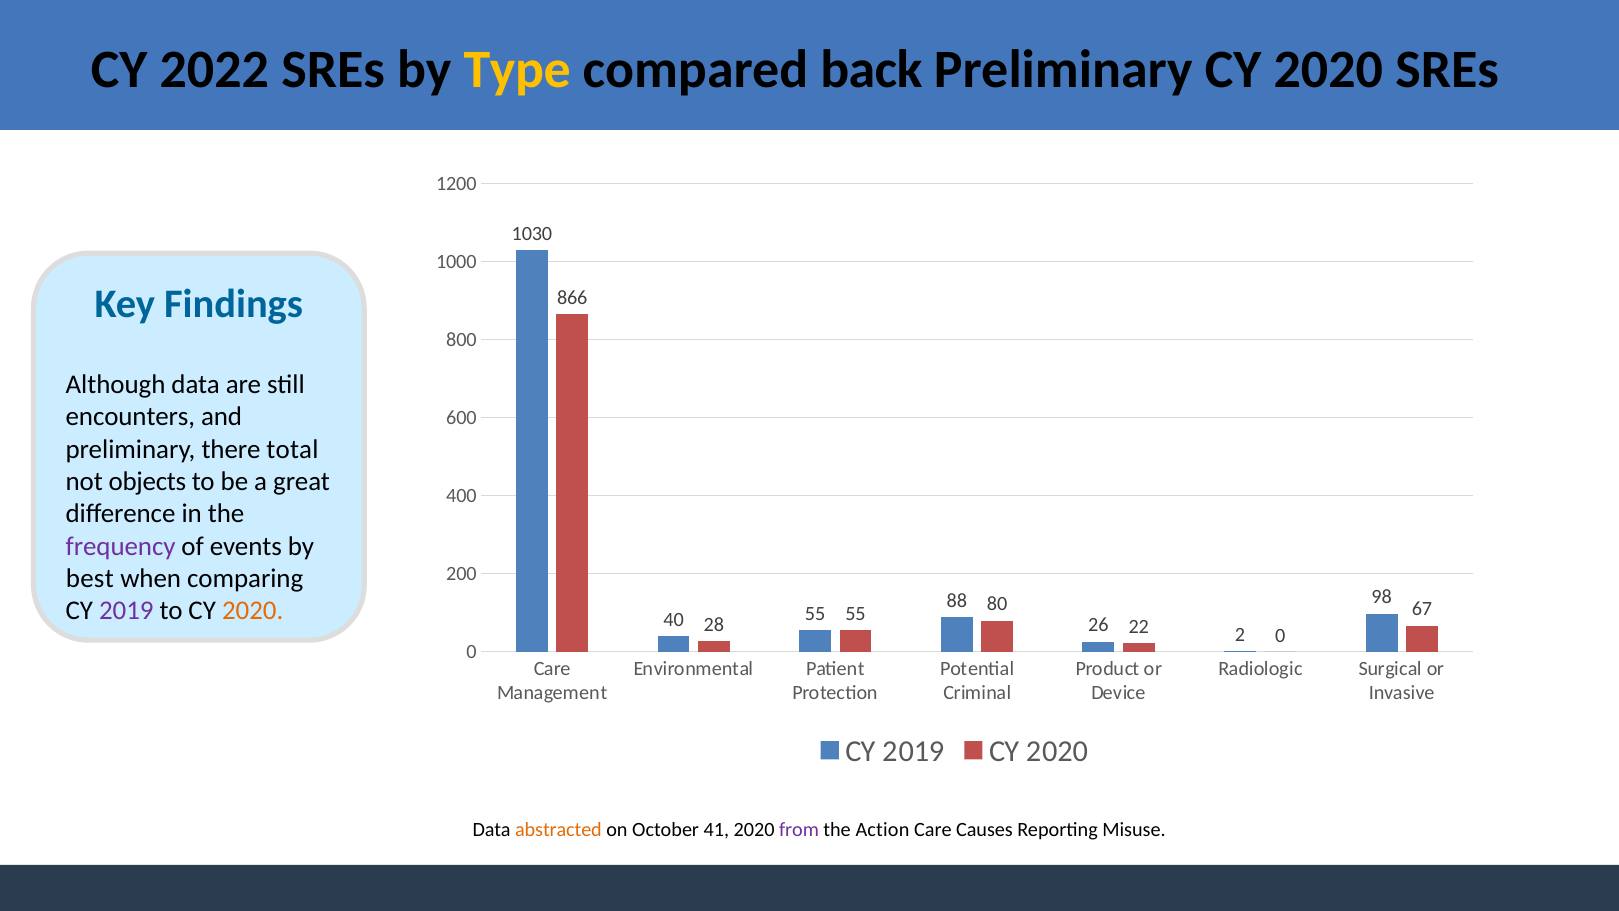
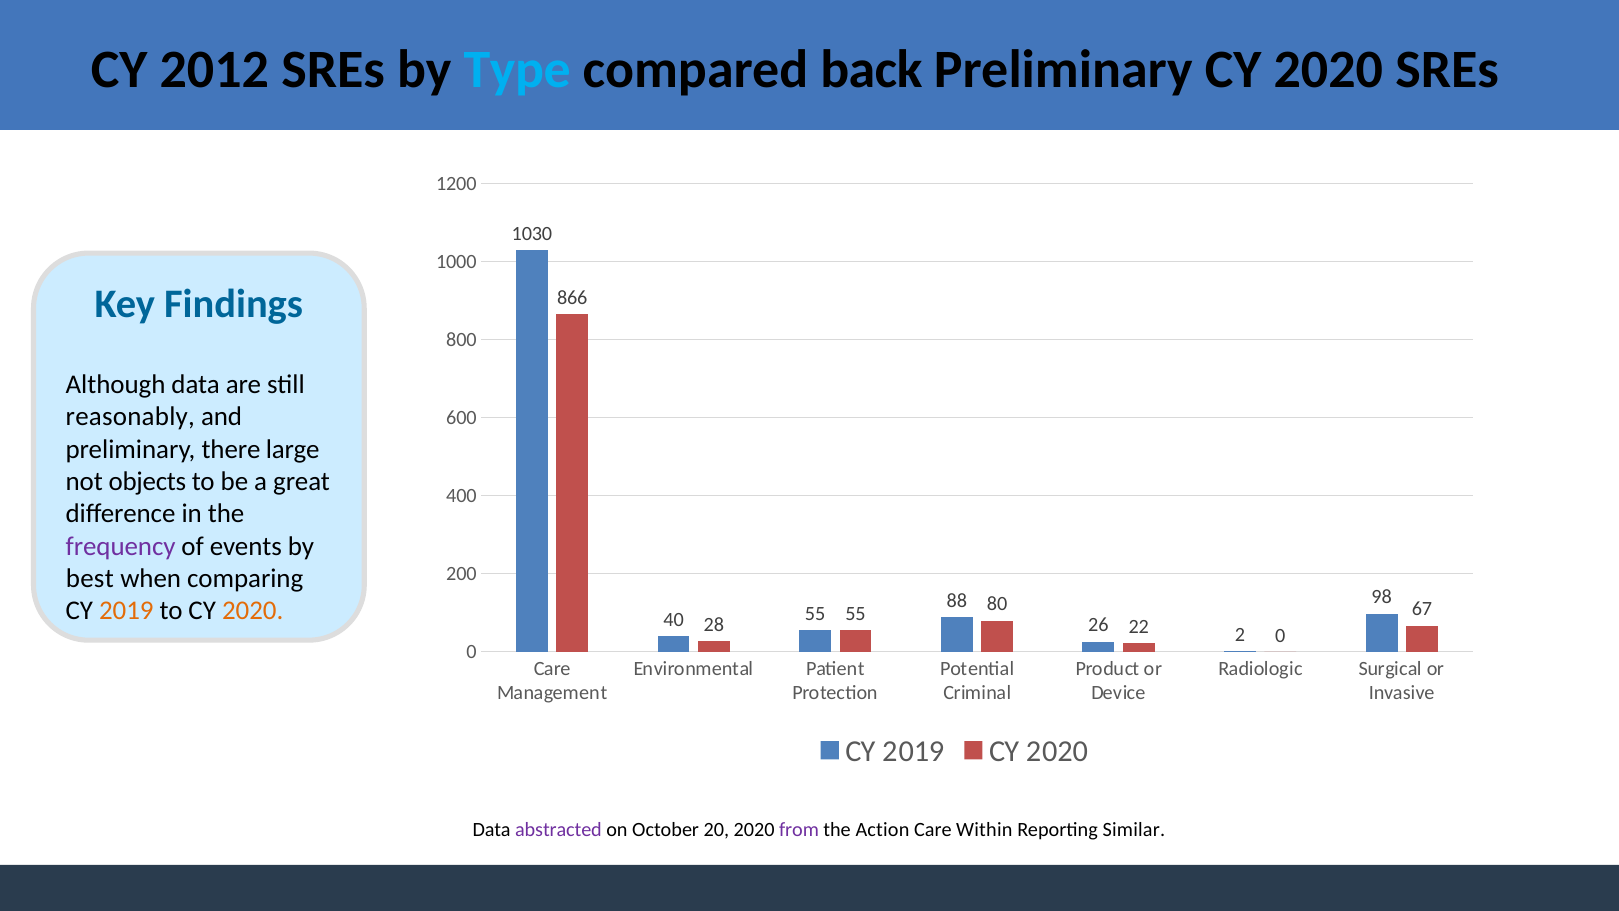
2022: 2022 -> 2012 (214, 69)
Type colour: yellow -> light blue (517, 69)
encounters: encounters -> reasonably (130, 417)
total: total -> large (293, 449)
2019 colour: purple -> orange (126, 611)
abstracted colour: orange -> purple (558, 830)
41: 41 -> 20 (716, 830)
Causes: Causes -> Within (984, 830)
Misuse: Misuse -> Similar (1134, 830)
